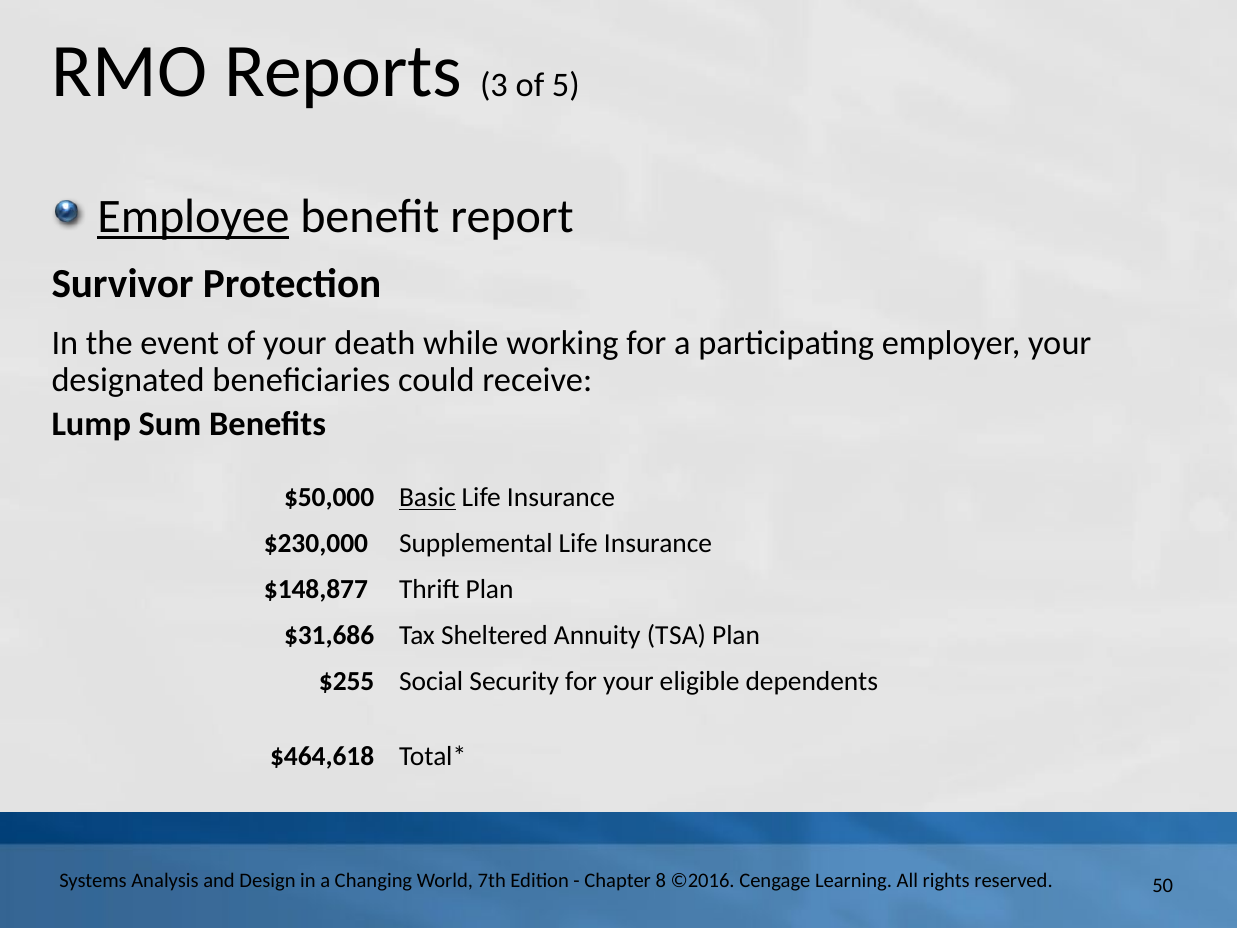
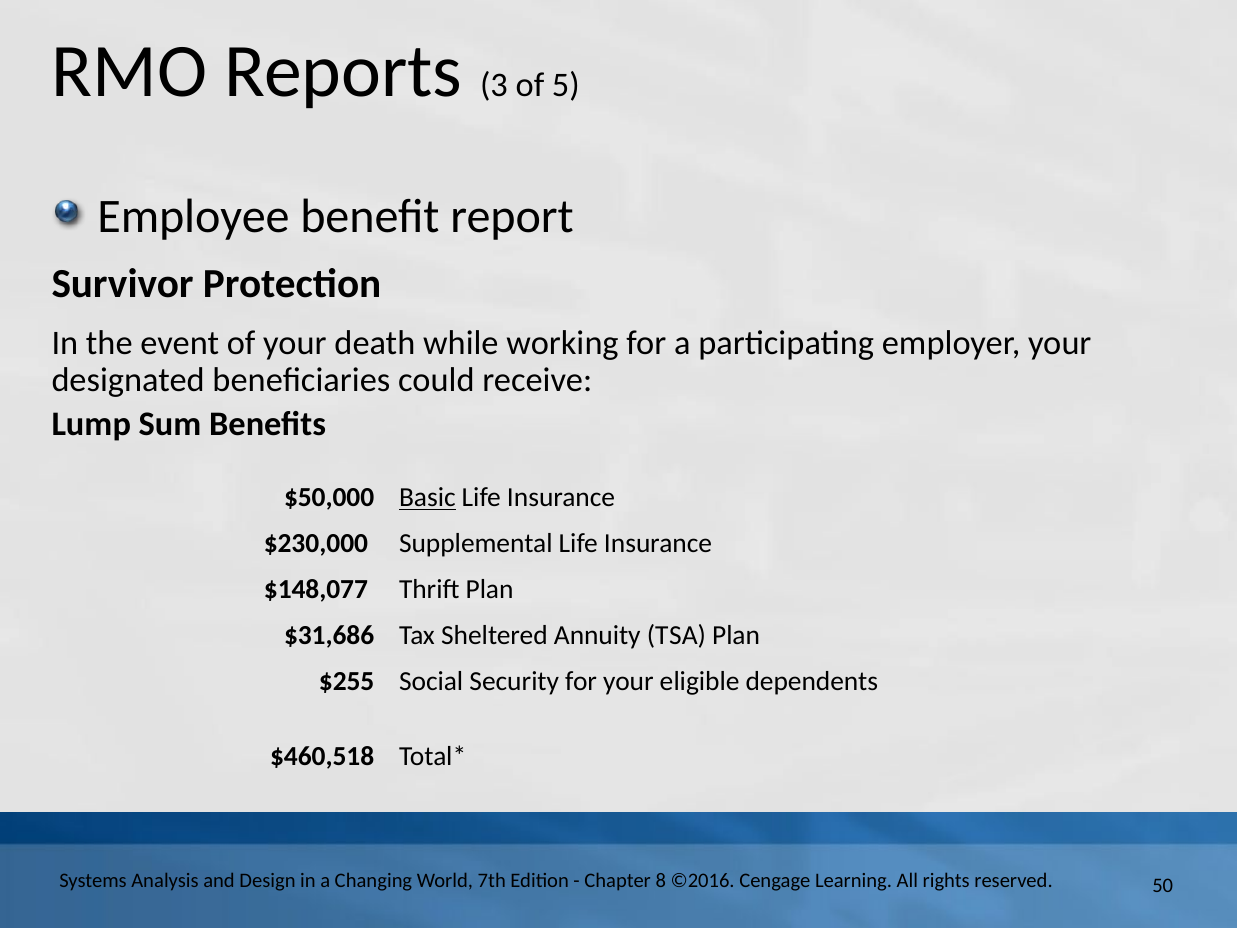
Employee underline: present -> none (194, 217)
$148,877: $148,877 -> $148,077 (316, 590)
$464,618: $464,618 -> $460,518 (322, 756)
